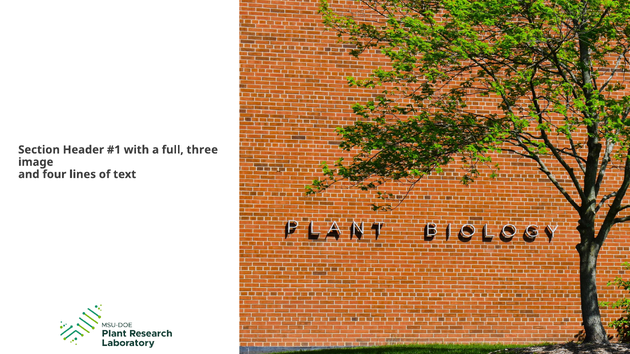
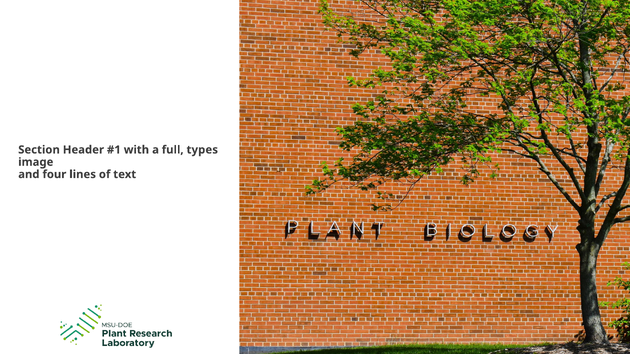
three: three -> types (202, 150)
